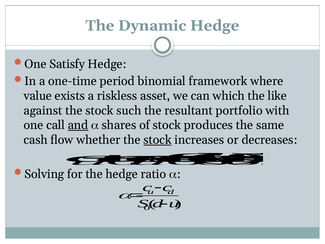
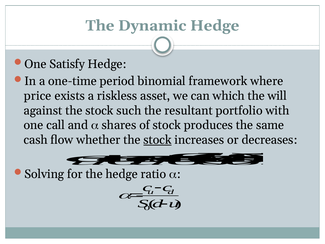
value: value -> price (38, 96)
like: like -> will (277, 96)
and underline: present -> none (78, 125)
